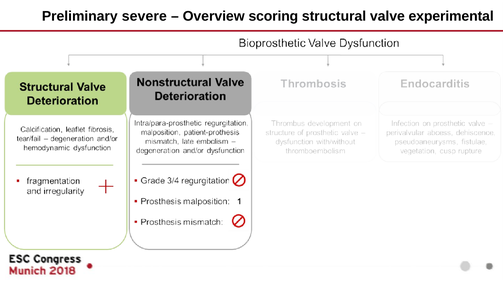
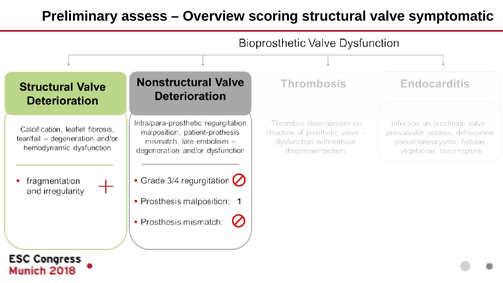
severe: severe -> assess (144, 16)
experimental: experimental -> symptomatic (451, 16)
